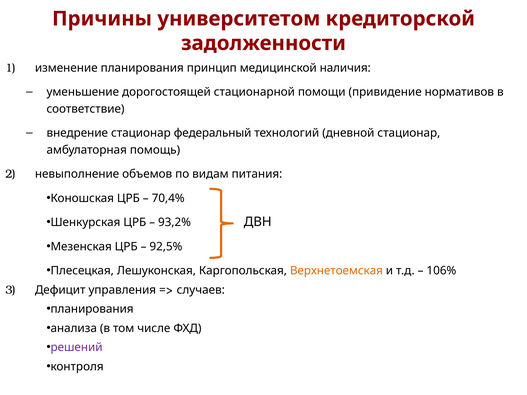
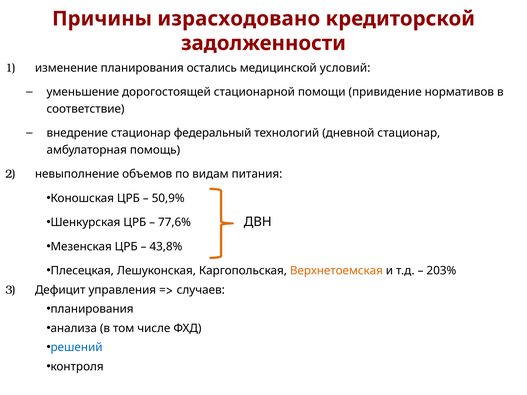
университетом: университетом -> израсходовано (239, 19)
принцип: принцип -> остались (212, 68)
наличия: наличия -> условий (345, 68)
70,4%: 70,4% -> 50,9% (168, 198)
93,2%: 93,2% -> 77,6% (174, 223)
92,5%: 92,5% -> 43,8% (166, 247)
106%: 106% -> 203% (441, 271)
решений colour: purple -> blue (77, 348)
